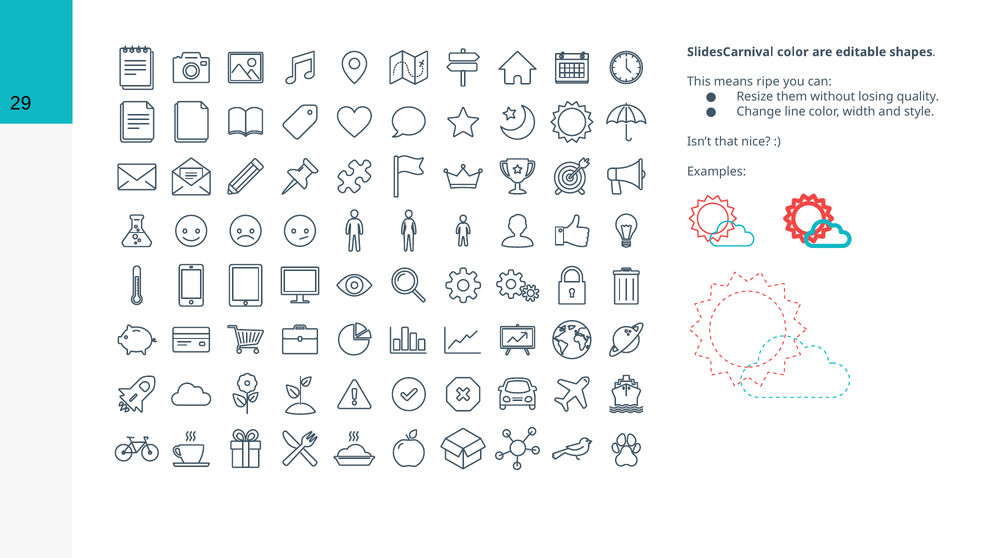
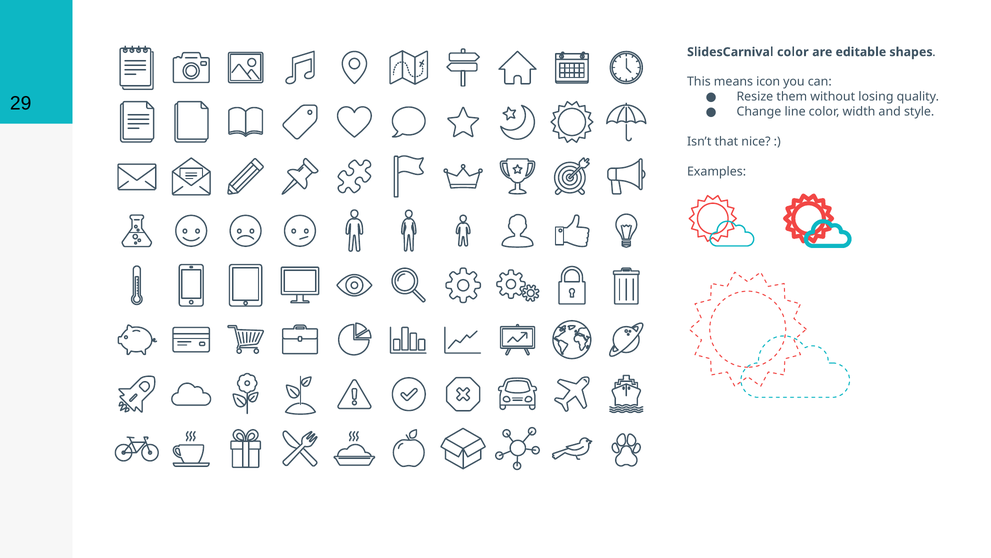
ripe: ripe -> icon (768, 82)
